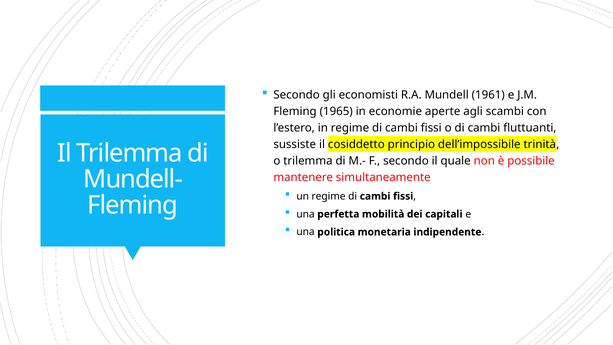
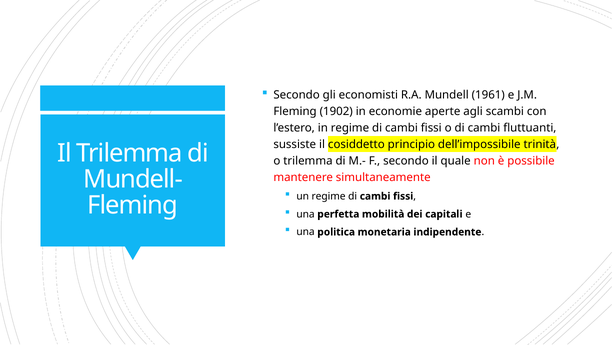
1965: 1965 -> 1902 (336, 111)
